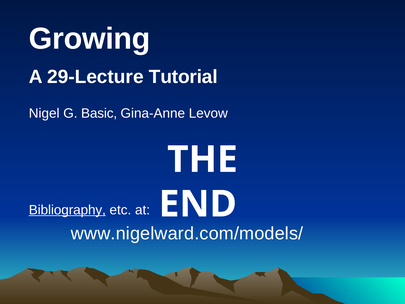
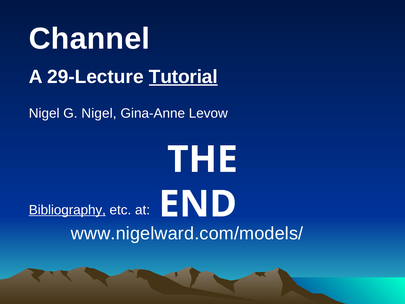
Growing: Growing -> Channel (89, 39)
Tutorial underline: none -> present (183, 77)
G Basic: Basic -> Nigel (99, 113)
